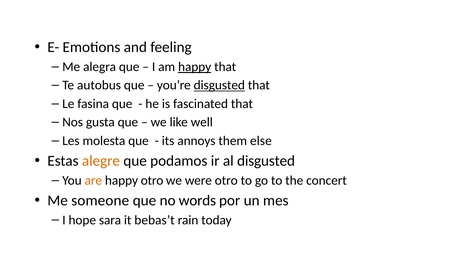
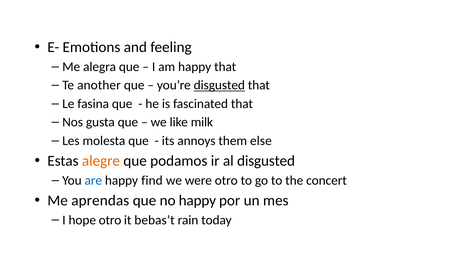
happy underline: present -> none (195, 67)
autobus: autobus -> another (99, 85)
well: well -> milk (202, 122)
are colour: orange -> blue (93, 181)
happy otro: otro -> find (152, 181)
someone: someone -> aprendas (100, 201)
no words: words -> happy (197, 201)
hope sara: sara -> otro (110, 220)
